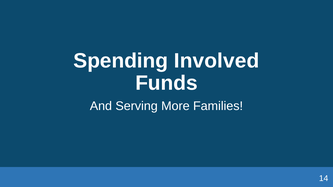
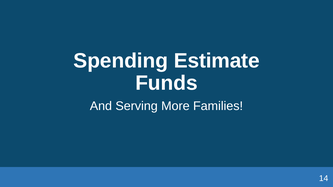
Involved: Involved -> Estimate (217, 61)
